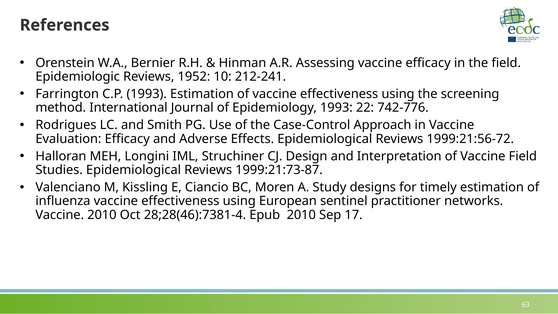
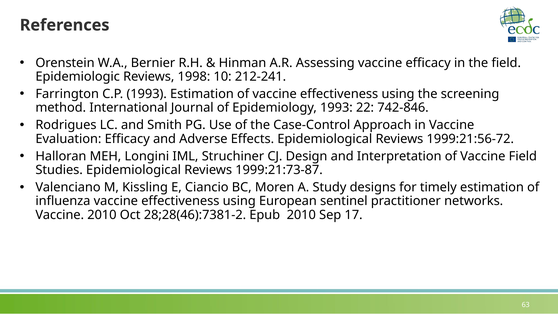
1952: 1952 -> 1998 (194, 77)
742-776: 742-776 -> 742-846 (403, 108)
28;28(46):7381-4: 28;28(46):7381-4 -> 28;28(46):7381-2 (195, 215)
